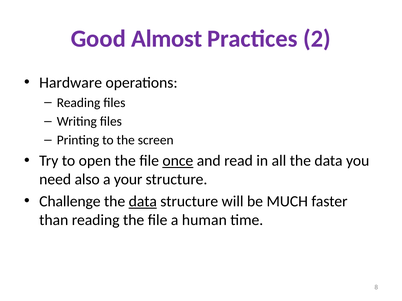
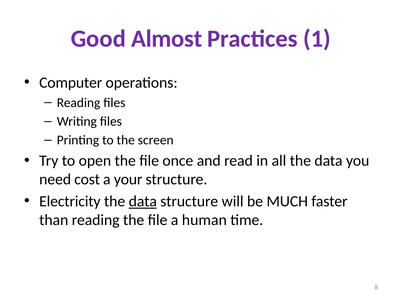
2: 2 -> 1 (317, 39)
Hardware: Hardware -> Computer (71, 83)
once underline: present -> none (178, 161)
also: also -> cost (87, 180)
Challenge: Challenge -> Electricity (70, 202)
